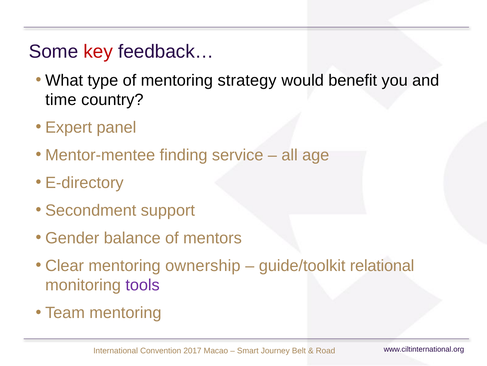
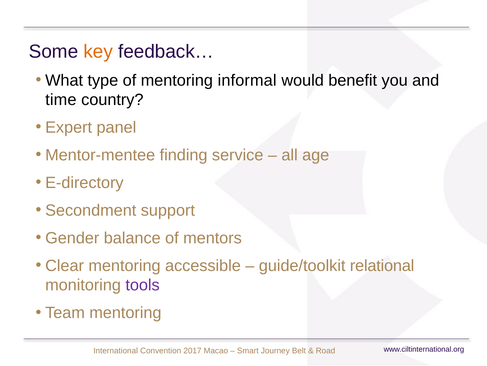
key colour: red -> orange (98, 52)
strategy: strategy -> informal (247, 80)
ownership: ownership -> accessible (203, 265)
